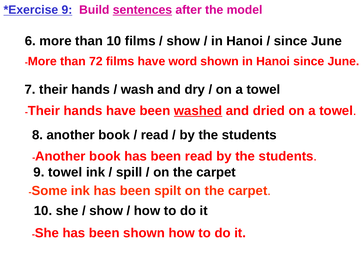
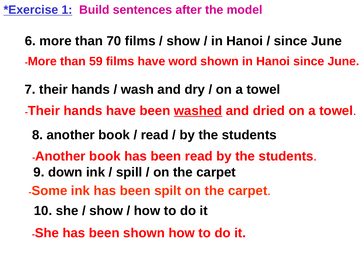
9: 9 -> 1 (67, 10)
sentences underline: present -> none (142, 10)
than 10: 10 -> 70 (114, 41)
72: 72 -> 59 (96, 61)
9 towel: towel -> down (65, 172)
